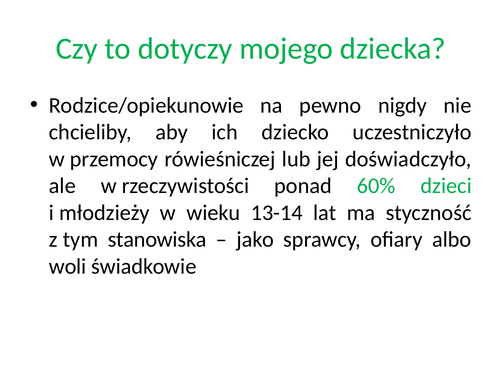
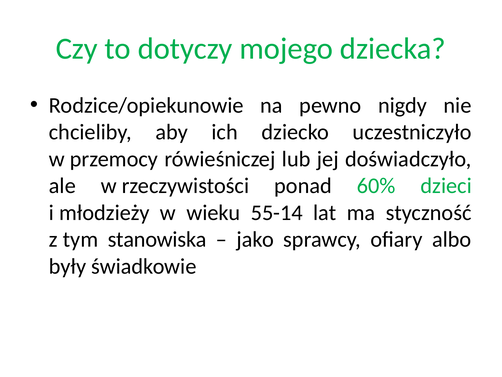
13-14: 13-14 -> 55-14 (277, 212)
woli: woli -> były (68, 266)
